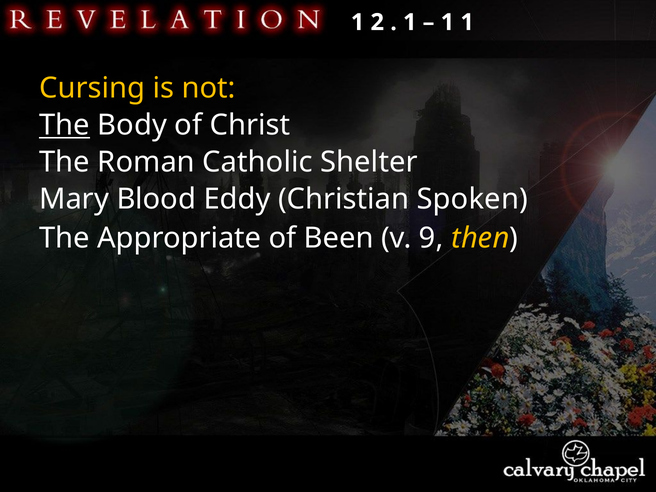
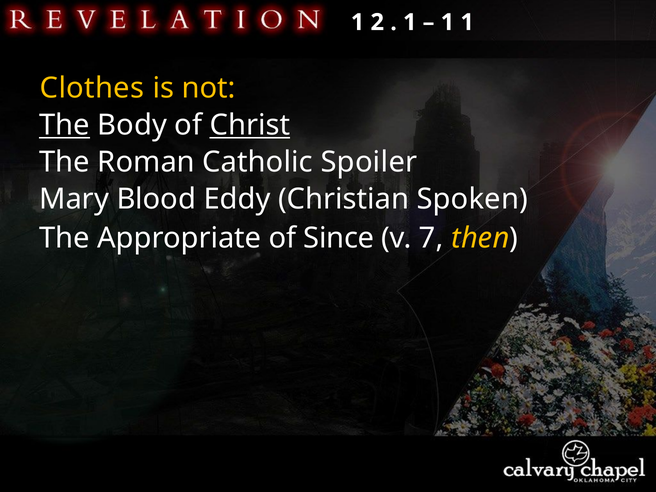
Cursing: Cursing -> Clothes (92, 88)
Christ underline: none -> present (250, 125)
Shelter: Shelter -> Spoiler (369, 162)
Been: Been -> Since (339, 238)
9: 9 -> 7 (431, 238)
